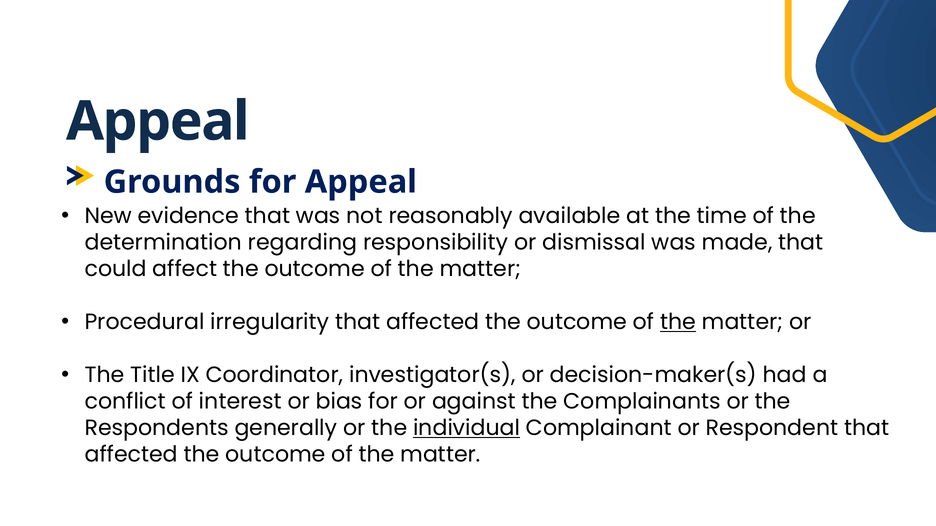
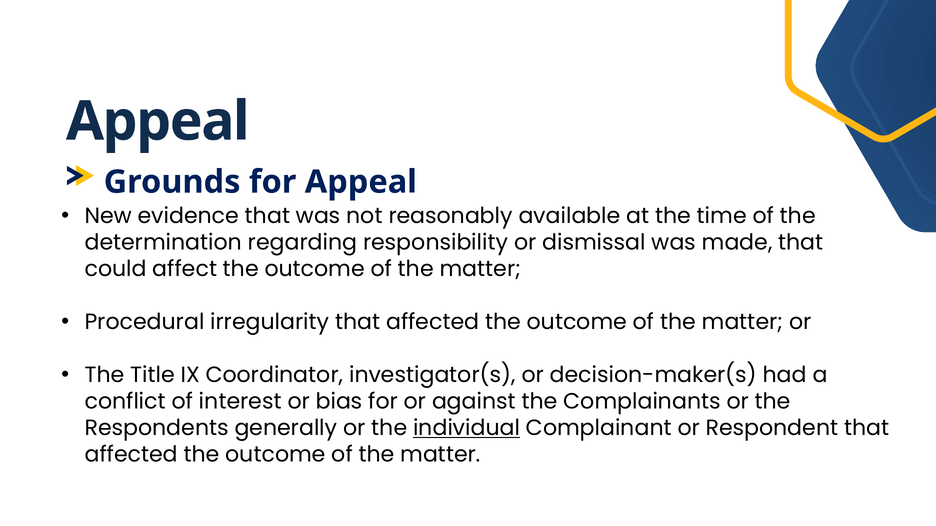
the underline: present -> none (678, 322)
